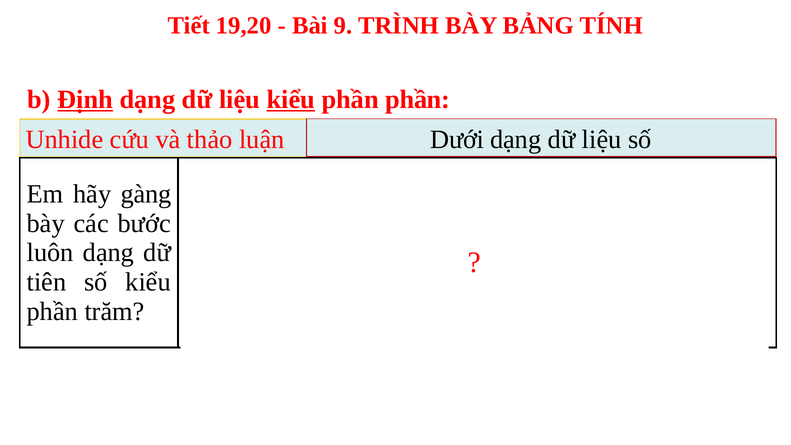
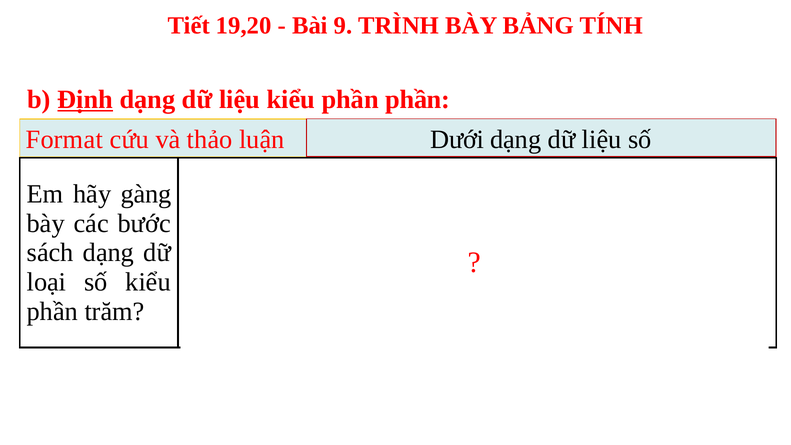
kiểu underline: present -> none (291, 99)
Unhide: Unhide -> Format (64, 140)
luôn: luôn -> sách (50, 253)
tiên: tiên -> loại (47, 282)
